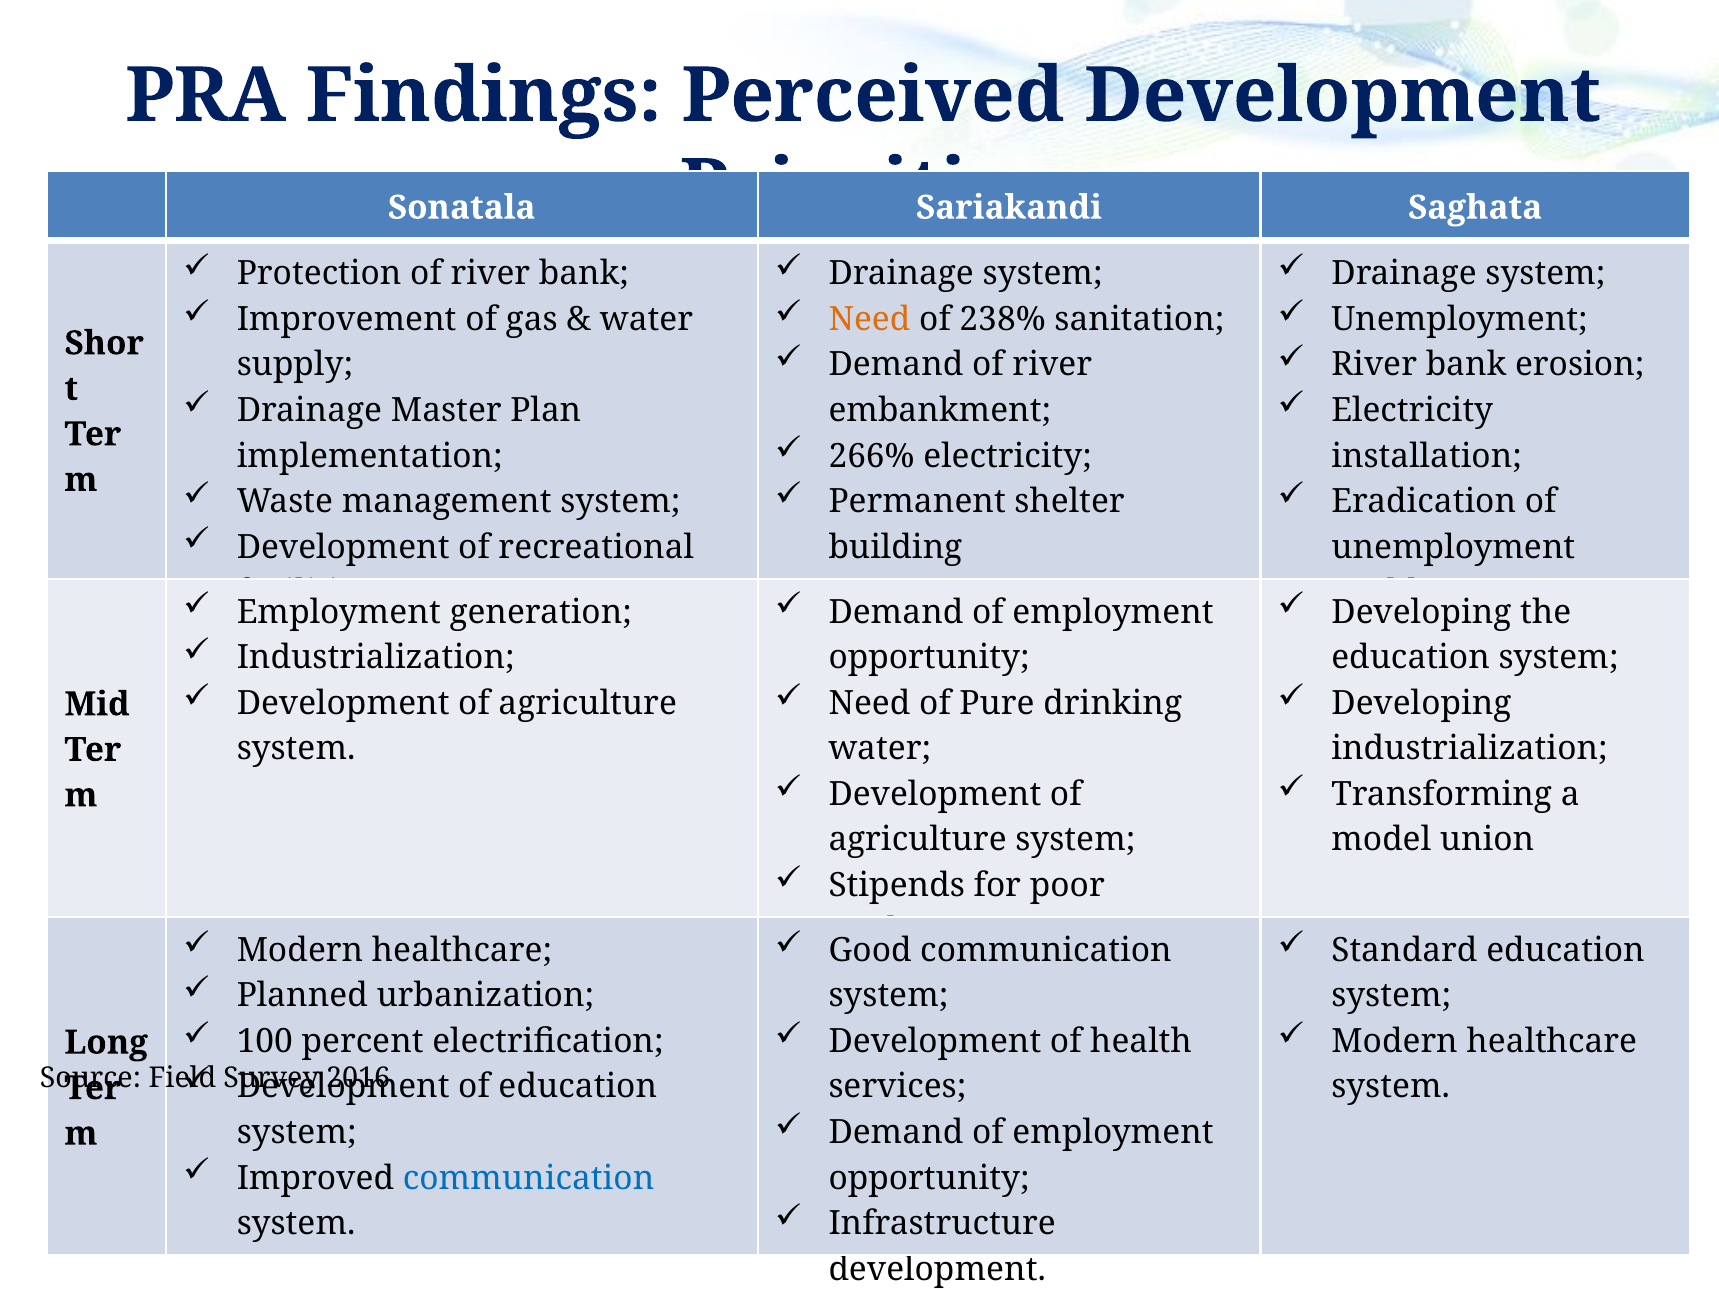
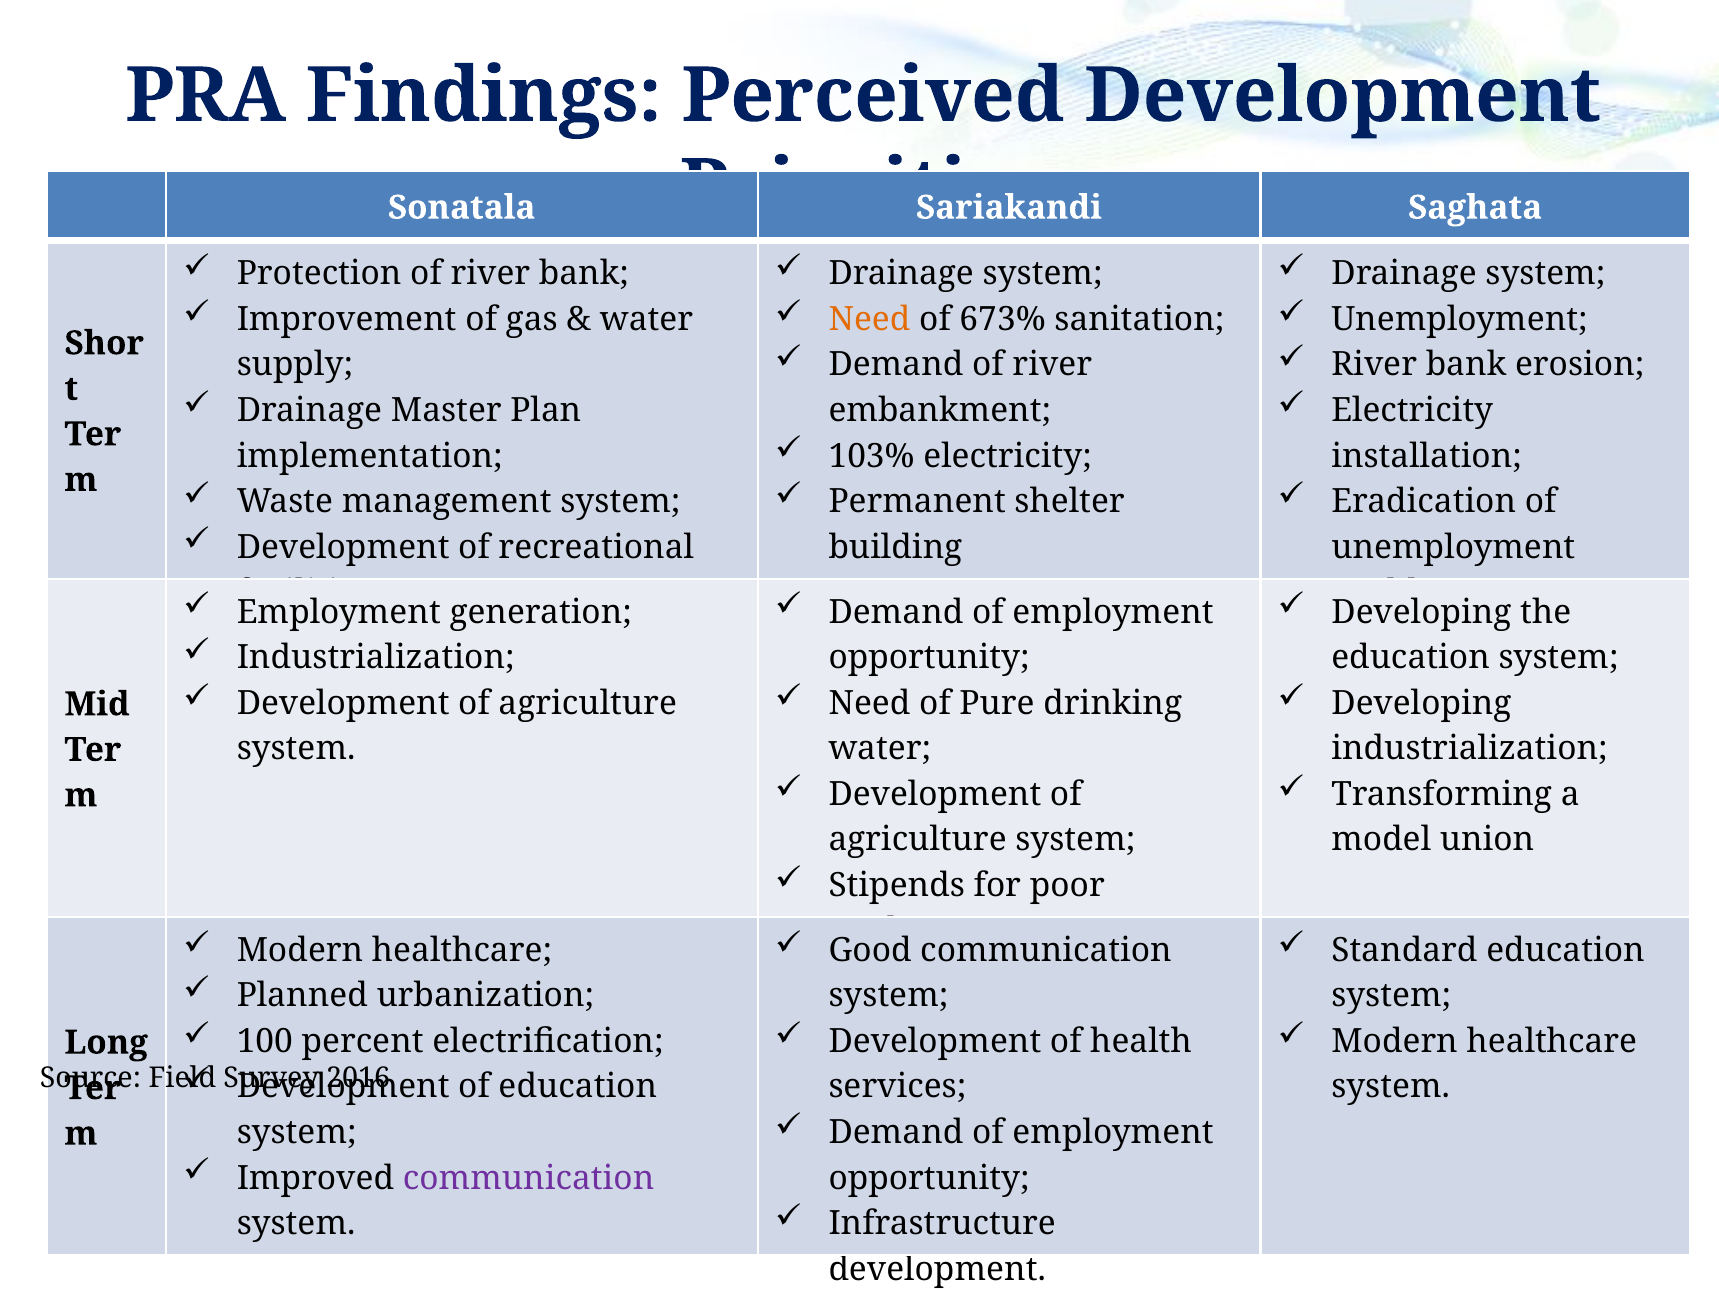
238%: 238% -> 673% (1003, 319)
266%: 266% -> 103% (872, 456)
communication colour: blue -> purple (529, 1178)
